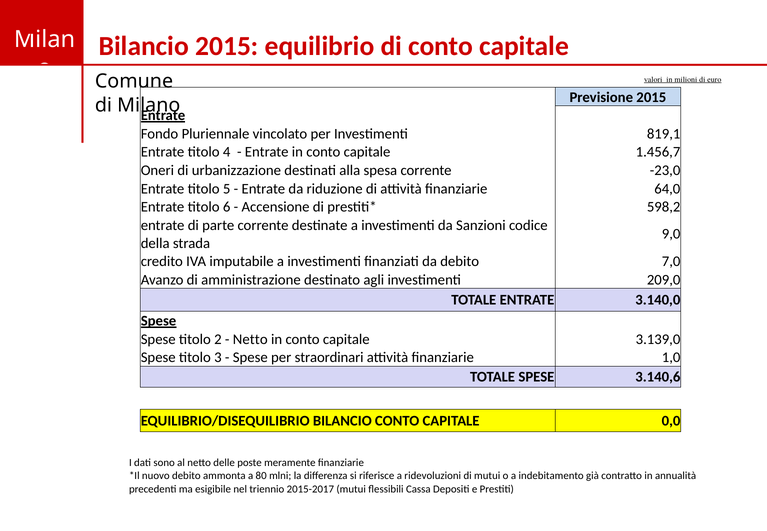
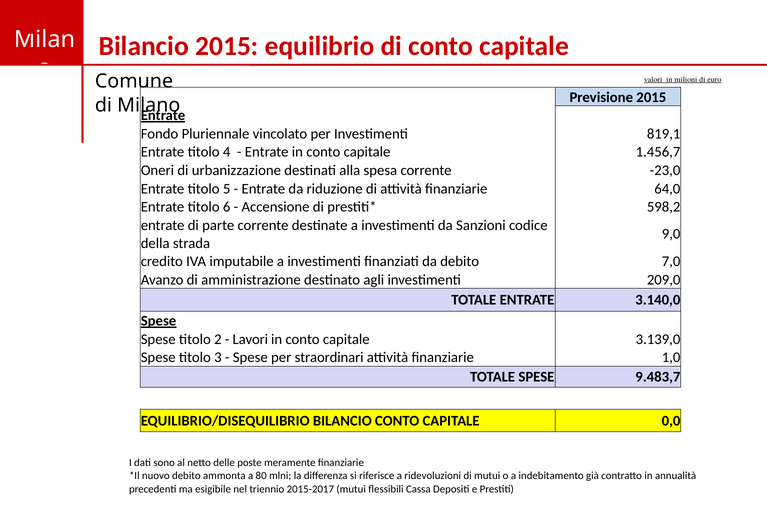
Netto: Netto -> Lavori (250, 339)
3.140,6: 3.140,6 -> 9.483,7 (658, 377)
